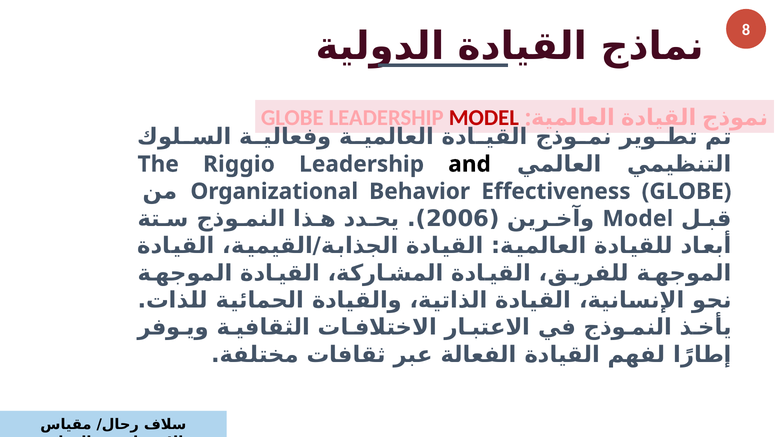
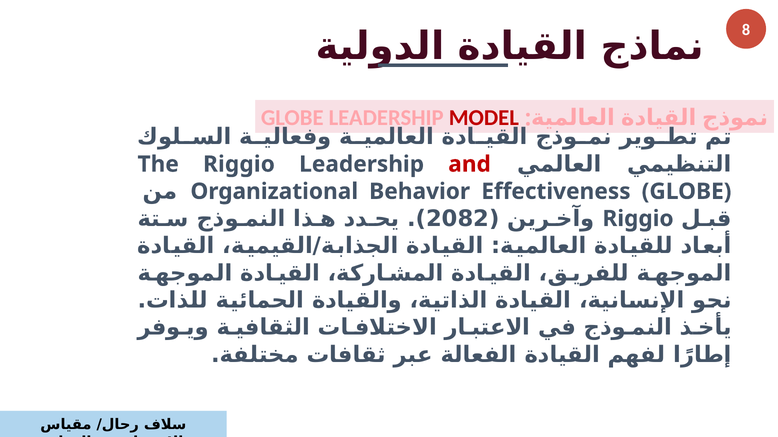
and colour: black -> red (470, 164)
2006: 2006 -> 2082 (458, 219)
Model: Model -> Riggio (638, 219)
